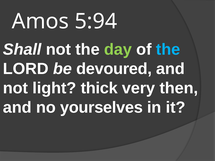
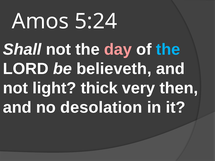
5:94: 5:94 -> 5:24 (96, 21)
day colour: light green -> pink (118, 49)
devoured: devoured -> believeth (114, 69)
yourselves: yourselves -> desolation (101, 108)
